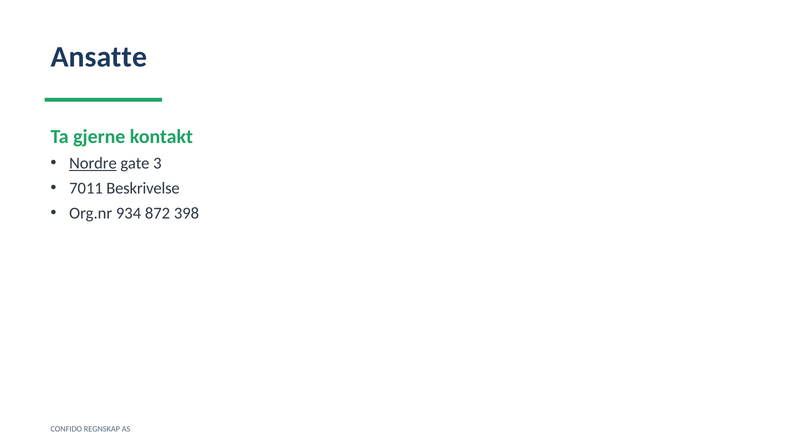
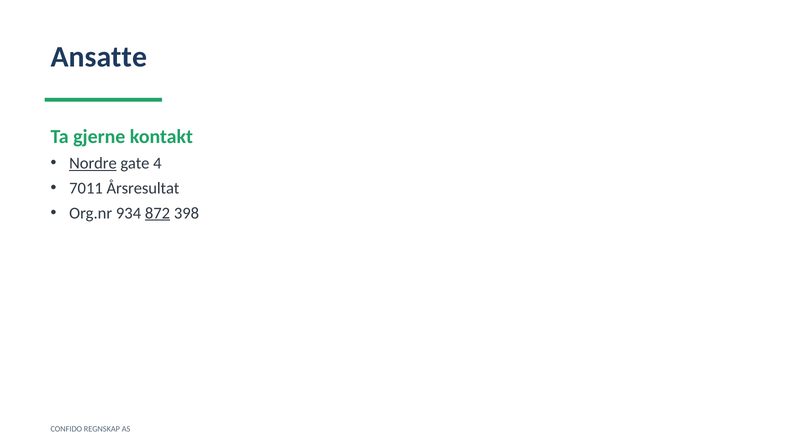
3: 3 -> 4 (157, 163)
Beskrivelse: Beskrivelse -> Årsresultat (143, 188)
872 underline: none -> present (157, 213)
